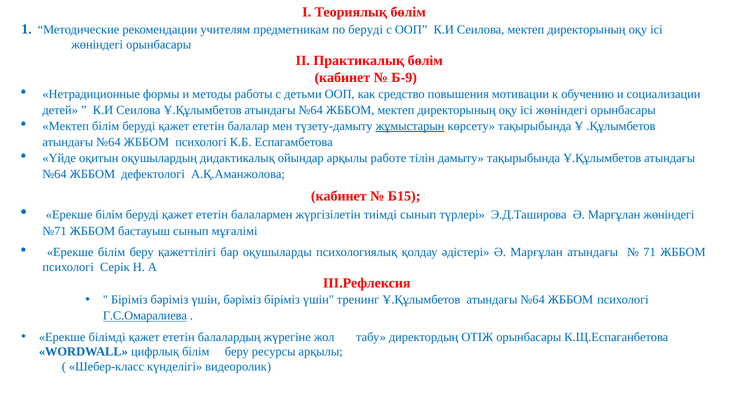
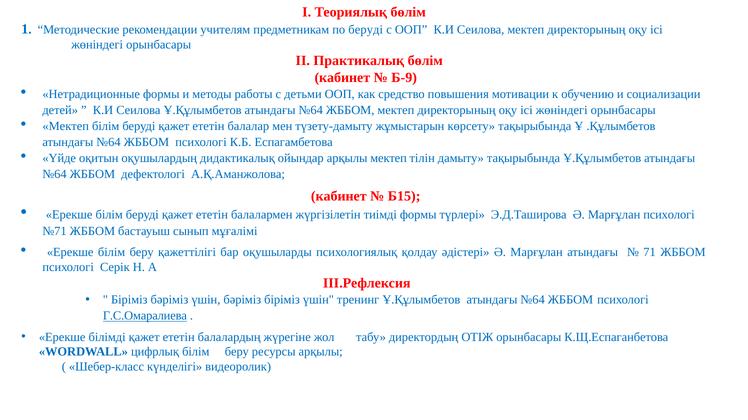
жұмыстарын underline: present -> none (410, 126)
арқылы работе: работе -> мектеп (389, 158)
тиімді сынып: сынып -> формы (418, 215)
Марғұлан жөніндегі: жөніндегі -> психологі (669, 215)
